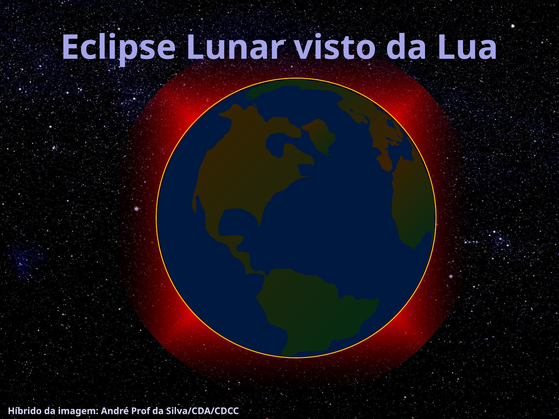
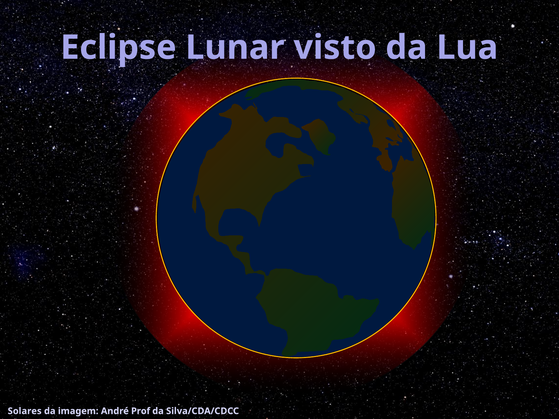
Híbrido: Híbrido -> Solares (25, 411)
